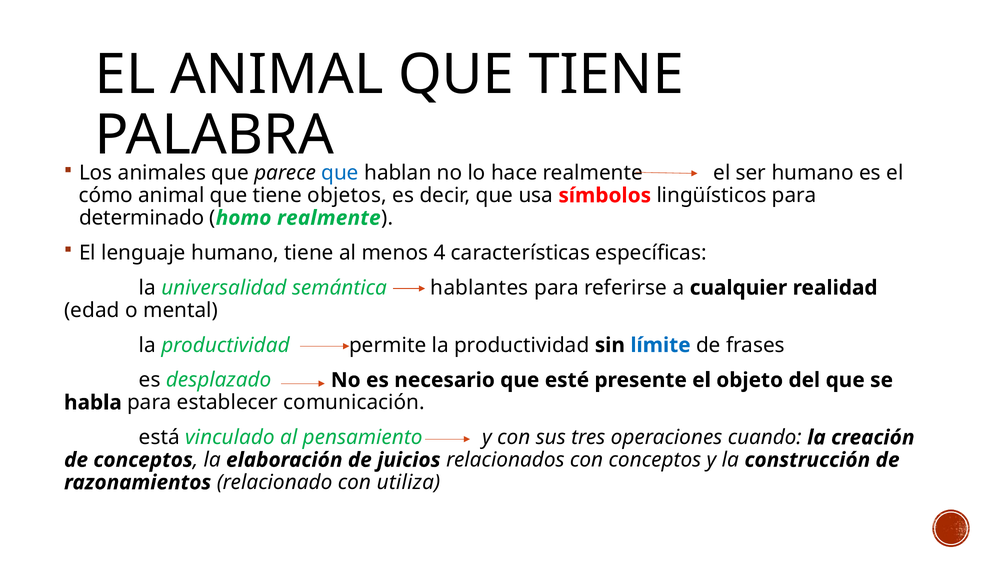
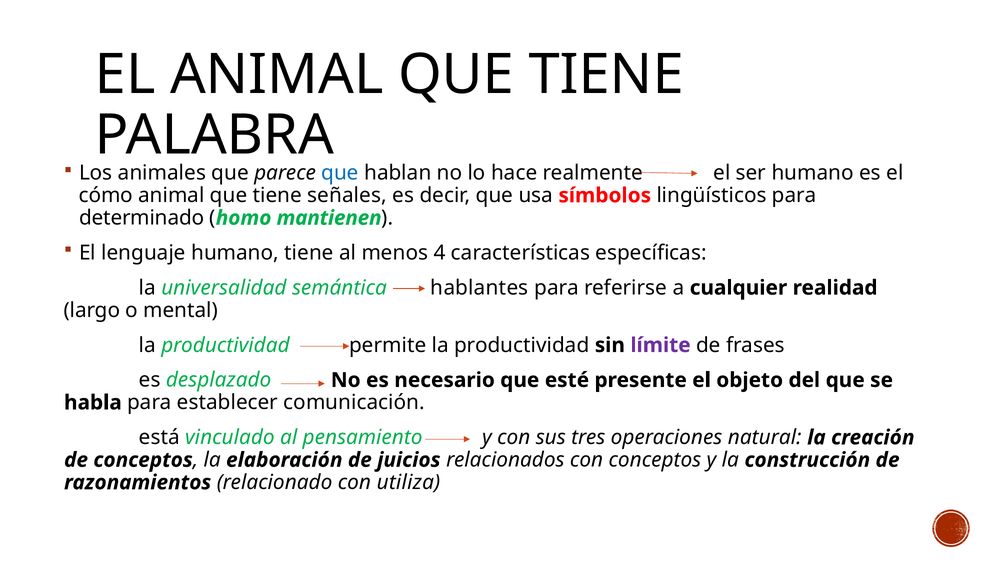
objetos: objetos -> señales (347, 195)
homo realmente: realmente -> mantienen (329, 218)
edad: edad -> largo (92, 310)
límite colour: blue -> purple (660, 345)
cuando: cuando -> natural (765, 437)
